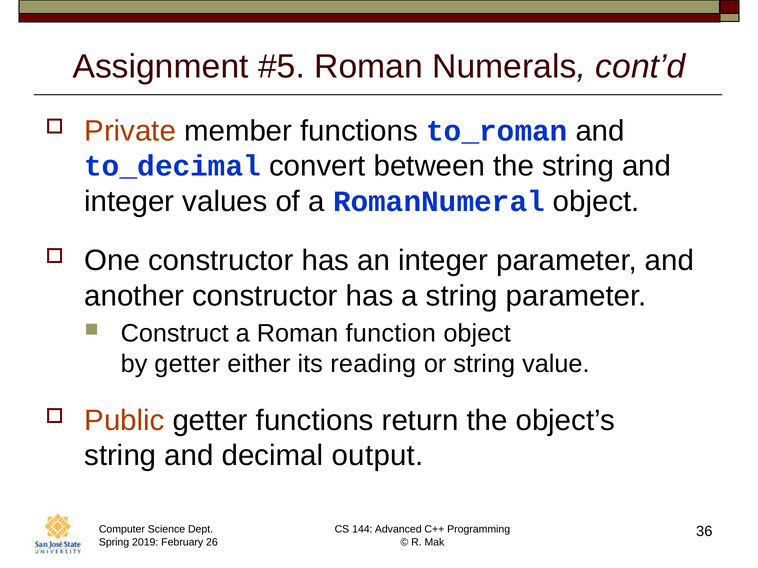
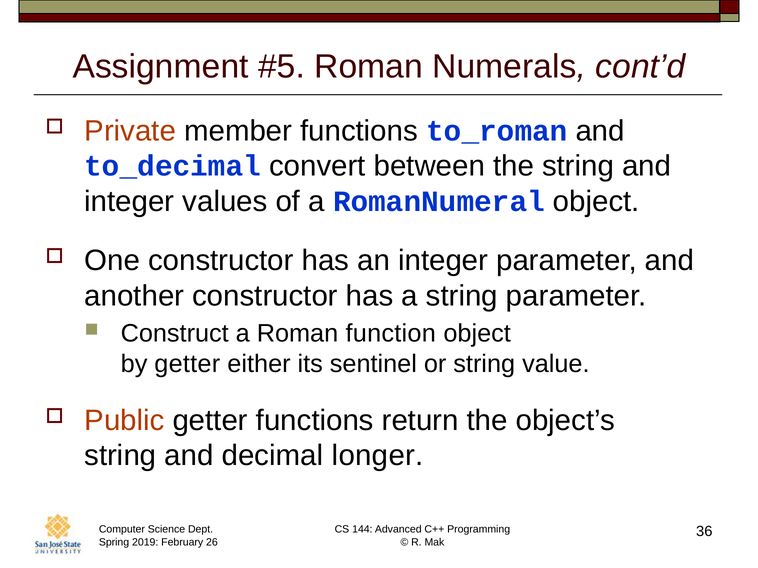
reading: reading -> sentinel (373, 364)
output: output -> longer (378, 456)
